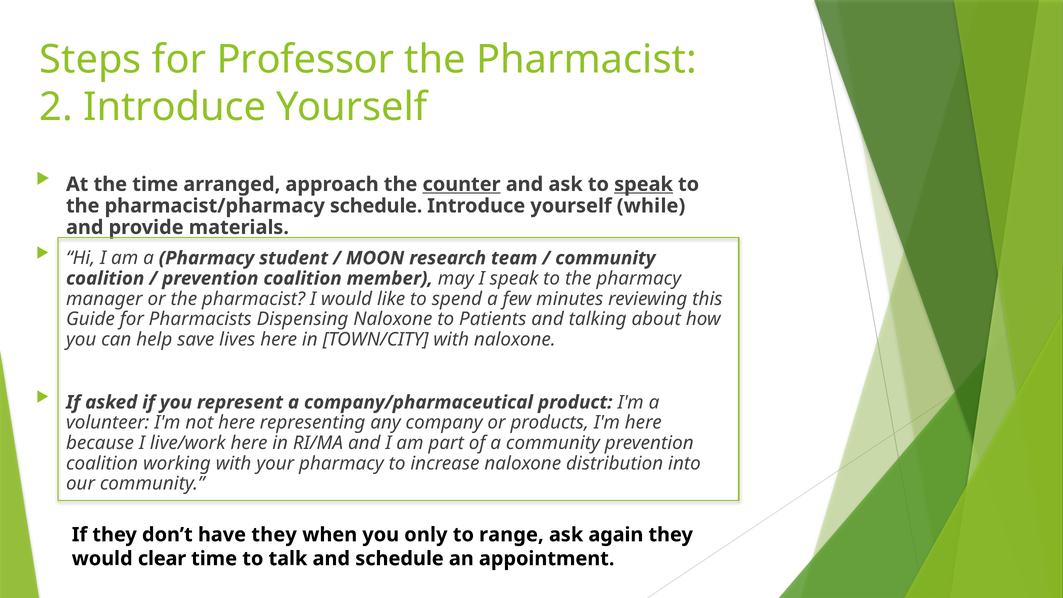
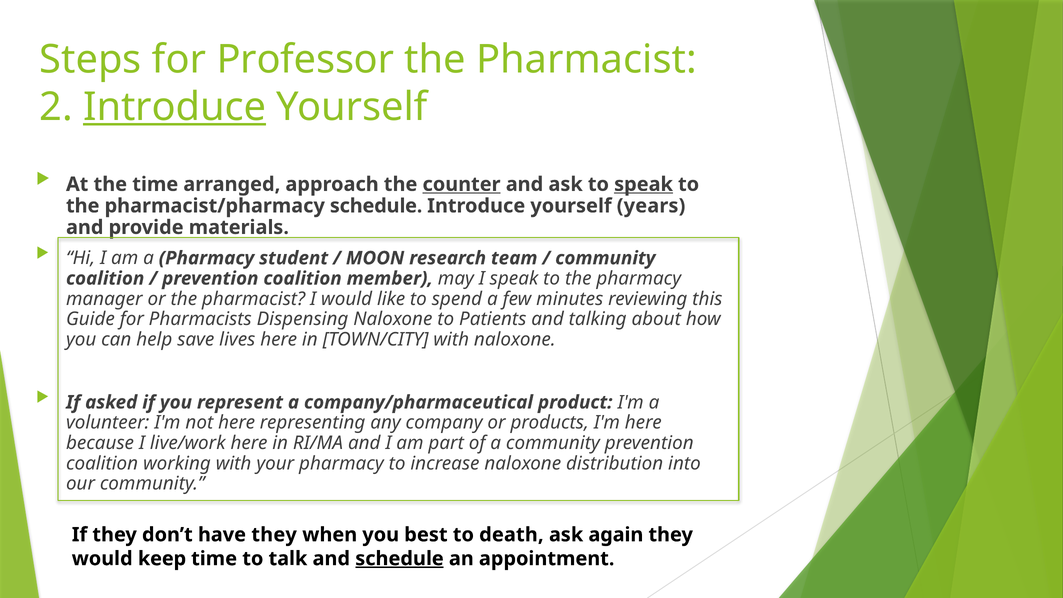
Introduce underline: none -> present (175, 107)
while: while -> years (651, 206)
only: only -> best (426, 535)
range: range -> death (511, 535)
clear: clear -> keep (162, 559)
schedule underline: none -> present (399, 559)
